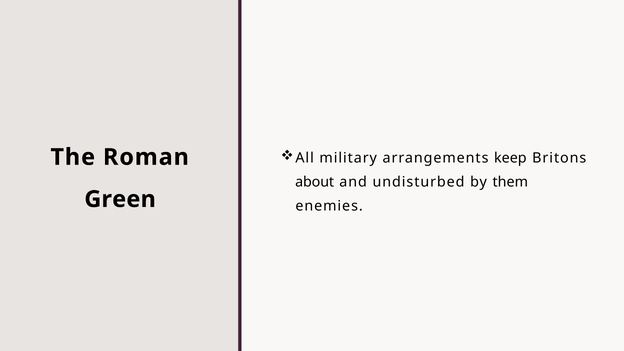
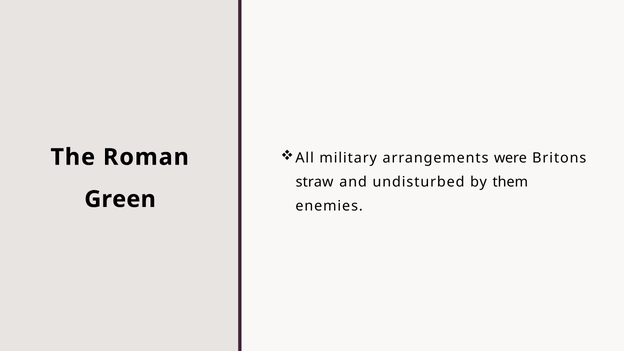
keep: keep -> were (510, 158)
about: about -> straw (315, 182)
